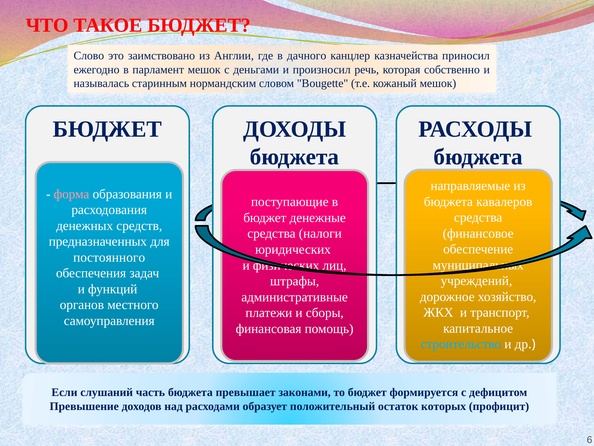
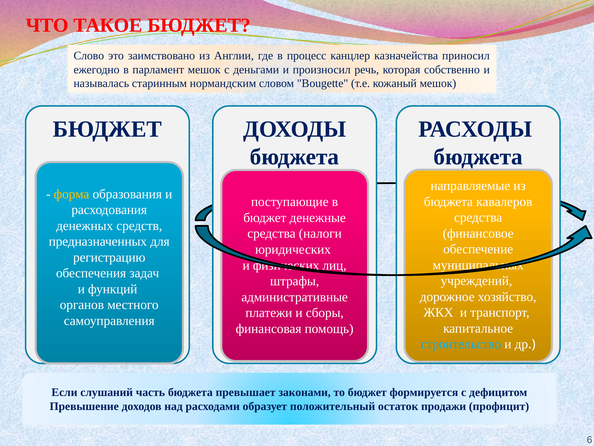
дачного: дачного -> процесс (307, 56)
форма colour: pink -> yellow (72, 194)
постоянного: постоянного -> регистрацию (109, 257)
которых: которых -> продажи (444, 406)
